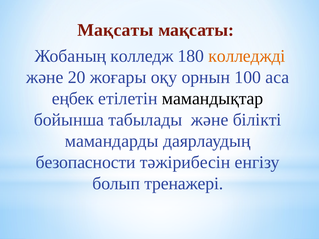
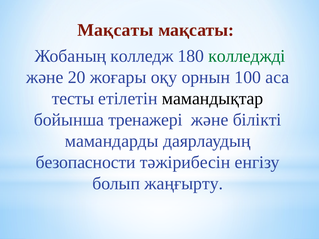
колледжді colour: orange -> green (247, 56)
еңбек: еңбек -> тесты (73, 99)
табылады: табылады -> тренажері (145, 120)
тренажері: тренажері -> жаңғырту (184, 184)
